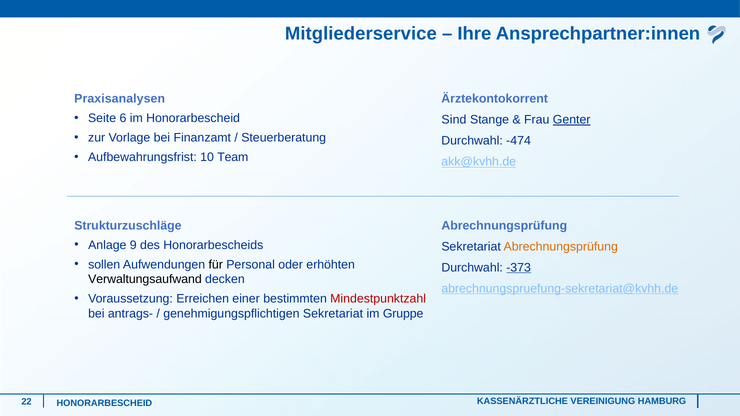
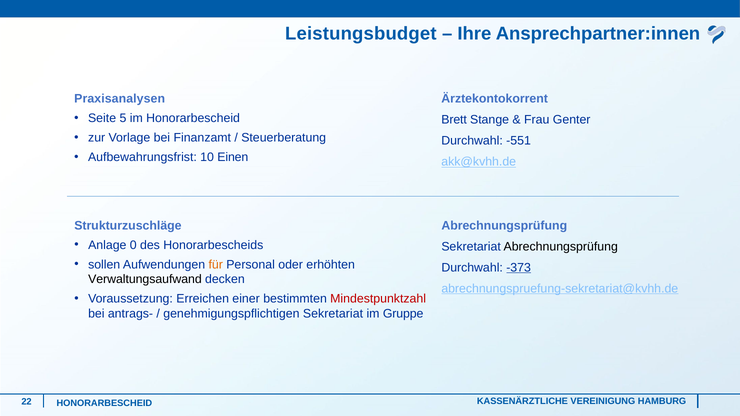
Mitgliederservice: Mitgliederservice -> Leistungsbudget (361, 34)
6: 6 -> 5 (123, 118)
Sind: Sind -> Brett (454, 120)
Genter underline: present -> none (572, 120)
-474: -474 -> -551 (519, 141)
Team: Team -> Einen (233, 157)
9: 9 -> 0 (133, 245)
Abrechnungsprüfung colour: orange -> black (561, 247)
für colour: black -> orange (216, 265)
